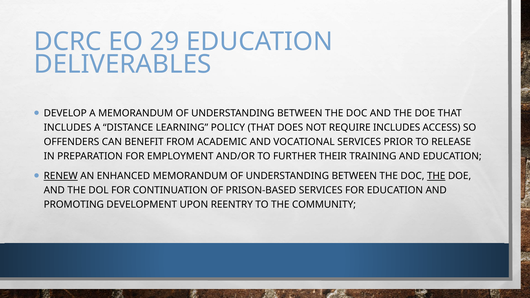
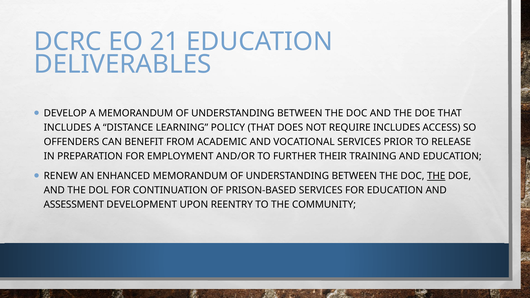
29: 29 -> 21 (165, 42)
RENEW underline: present -> none (61, 176)
PROMOTING: PROMOTING -> ASSESSMENT (74, 205)
